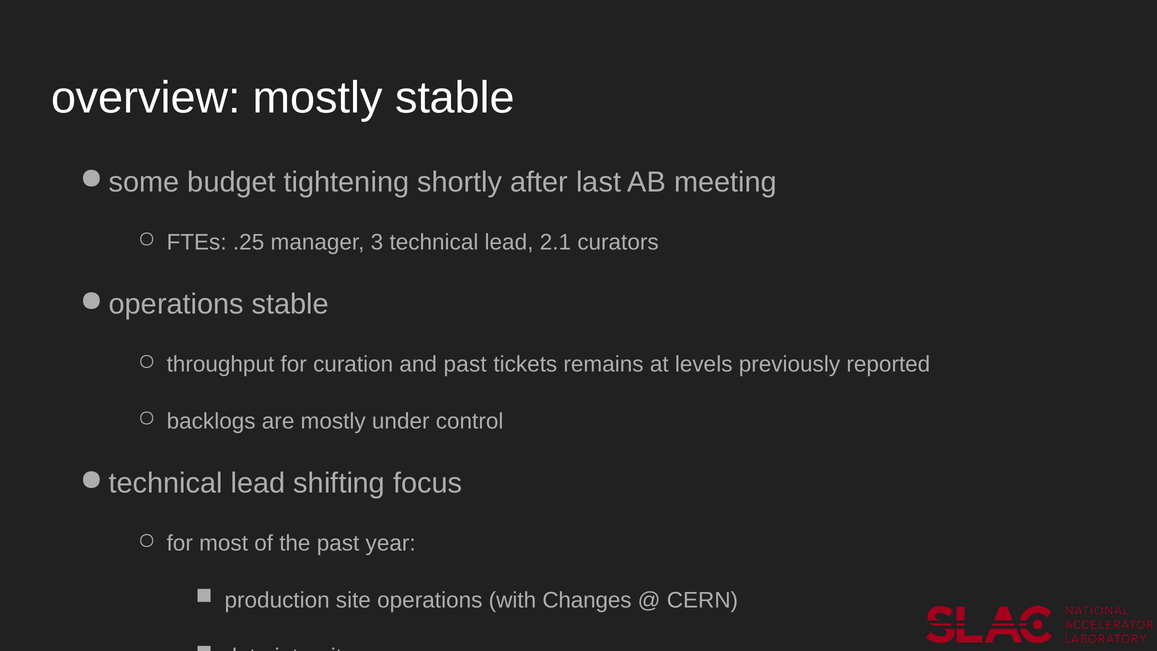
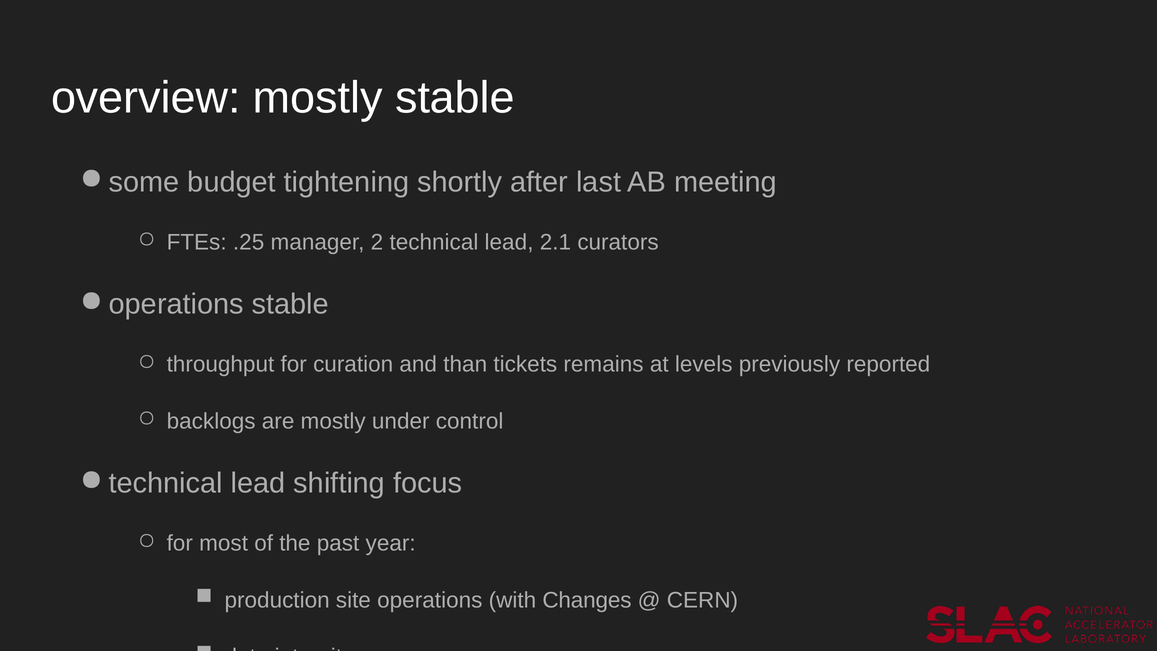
3: 3 -> 2 (377, 242)
and past: past -> than (465, 364)
